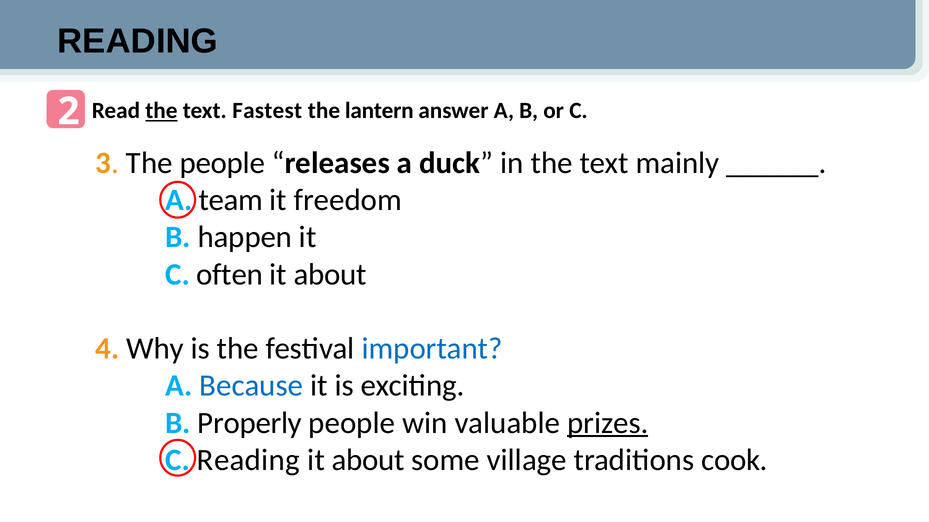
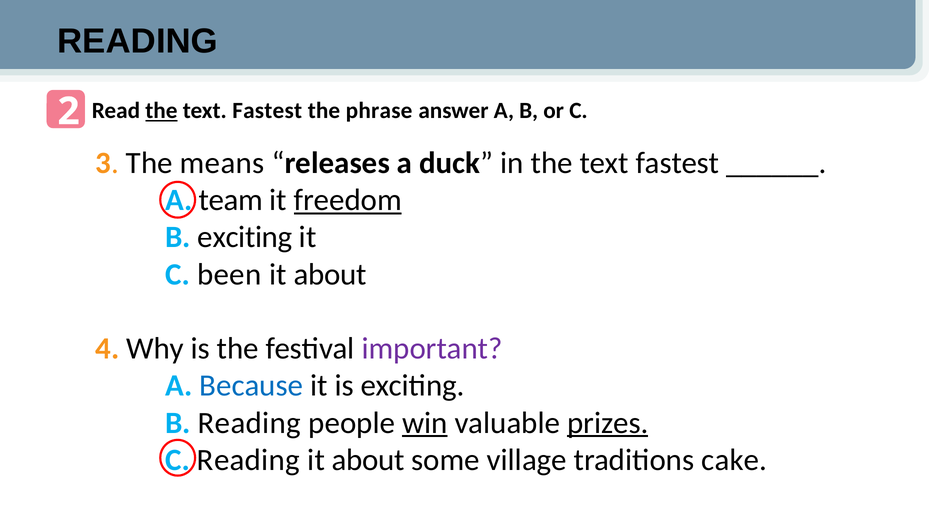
lantern: lantern -> phrase (379, 111)
The people: people -> means (222, 163)
in the text mainly: mainly -> fastest (677, 163)
freedom underline: none -> present (348, 200)
B happen: happen -> exciting (245, 237)
often: often -> been (229, 275)
important colour: blue -> purple (432, 349)
B Properly: Properly -> Reading (249, 423)
win underline: none -> present (425, 423)
cook: cook -> cake (734, 460)
